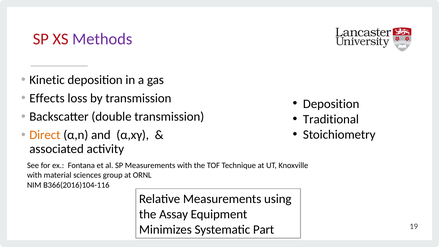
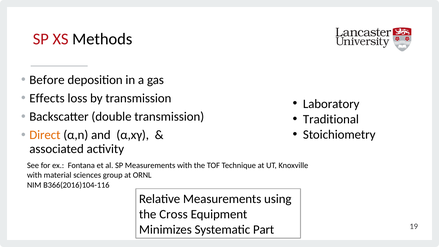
Methods colour: purple -> black (102, 39)
Kinetic: Kinetic -> Before (47, 80)
Deposition: Deposition -> Laboratory (331, 104)
Assay: Assay -> Cross (173, 214)
